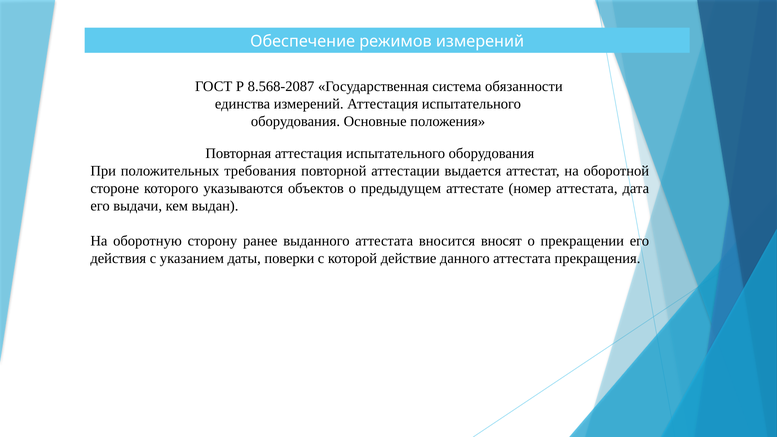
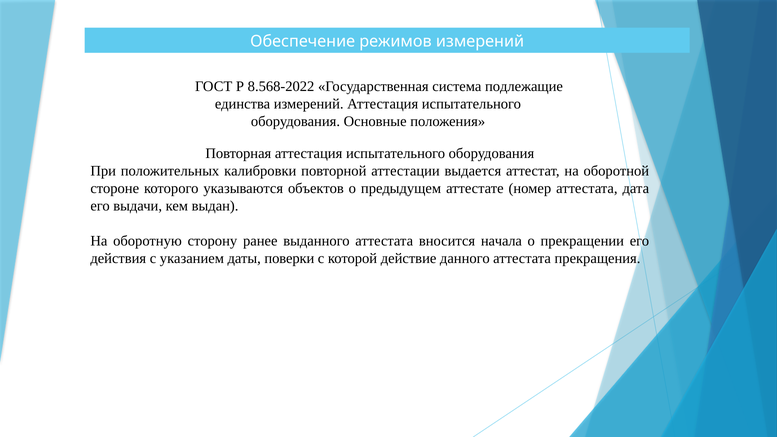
8.568-2087: 8.568-2087 -> 8.568-2022 (281, 87)
обязанности: обязанности -> подлежащие (524, 87)
требования: требования -> калибровки (260, 171)
вносят: вносят -> начала (501, 241)
